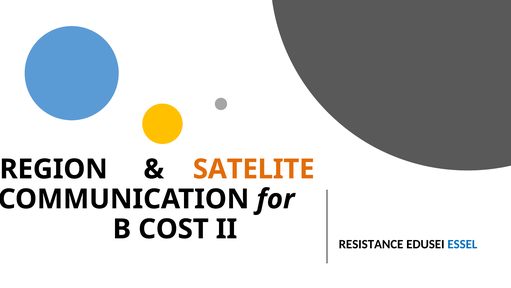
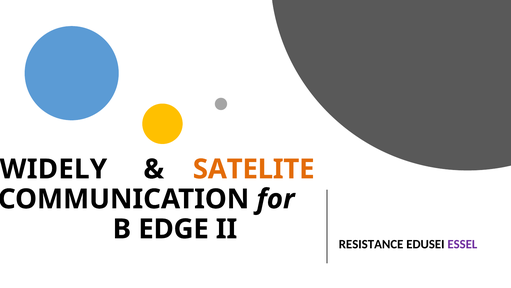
REGION: REGION -> WIDELY (53, 169)
COST: COST -> EDGE (174, 229)
ESSEL colour: blue -> purple (462, 244)
